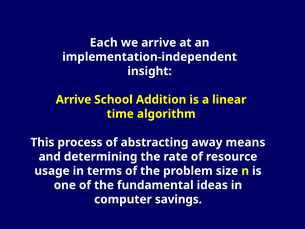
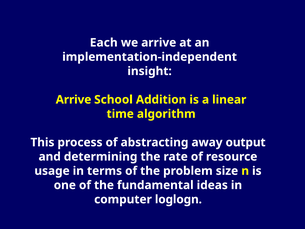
means: means -> output (246, 142)
savings: savings -> loglogn (178, 199)
